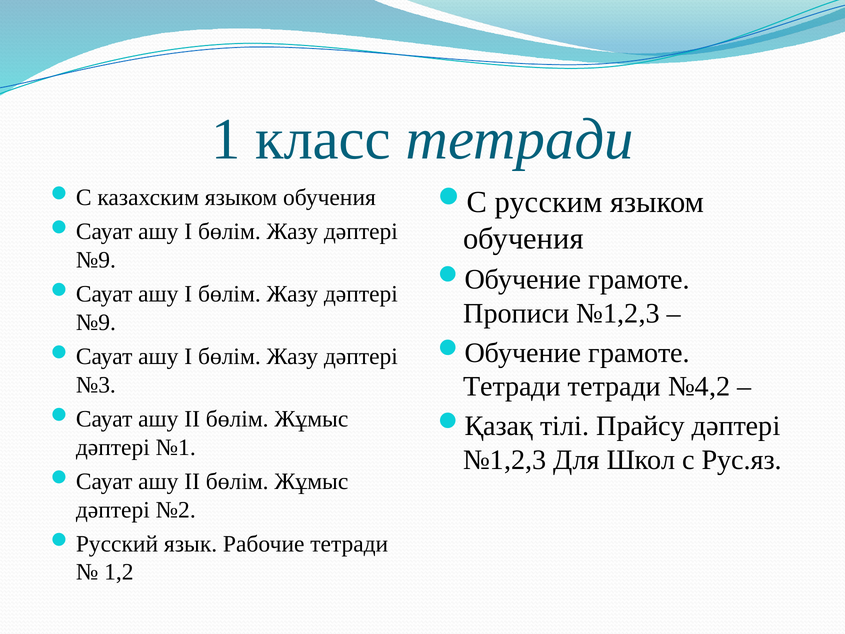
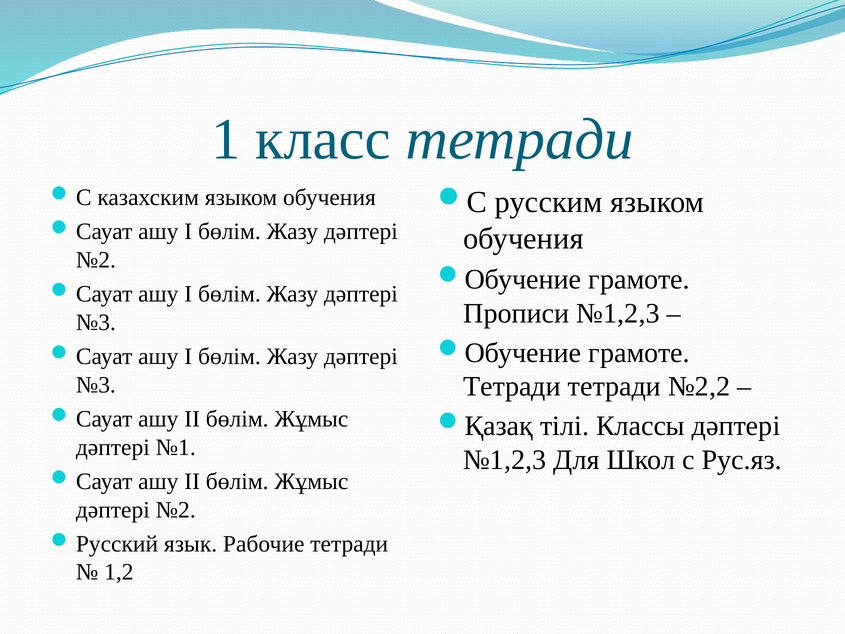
№9: №9 -> №2 (96, 260)
№9: №9 -> №3 (96, 322)
№4,2: №4,2 -> №2,2 (699, 387)
Прайсу: Прайсу -> Классы (640, 426)
